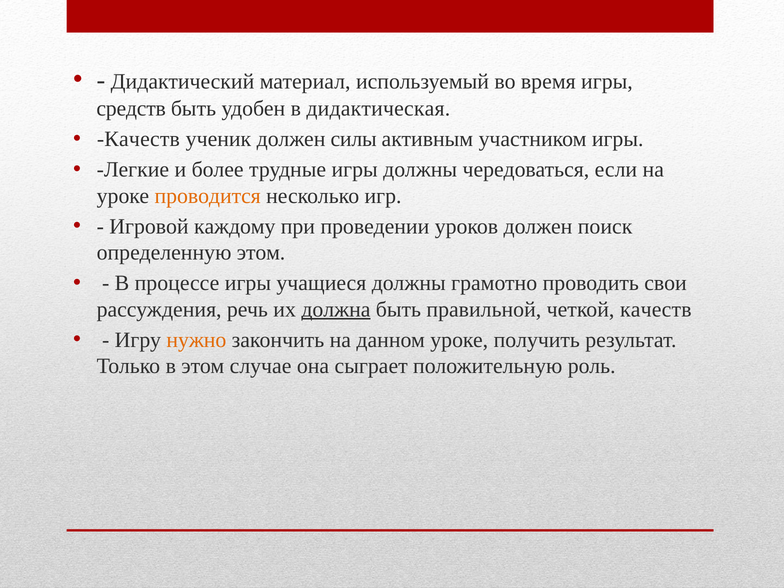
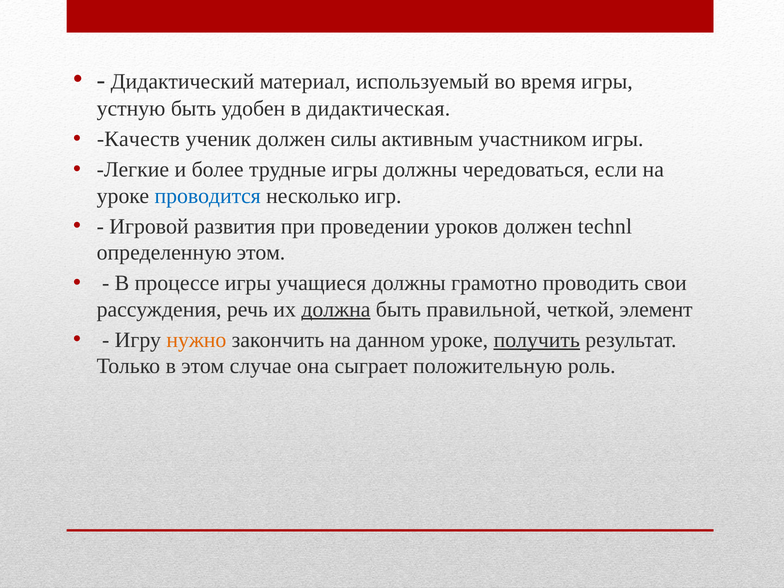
средств: средств -> устную (131, 109)
проводится colour: orange -> blue (208, 196)
каждому: каждому -> развития (235, 226)
поиск: поиск -> technl (605, 226)
четкой качеств: качеств -> элемент (656, 309)
получить underline: none -> present (537, 340)
